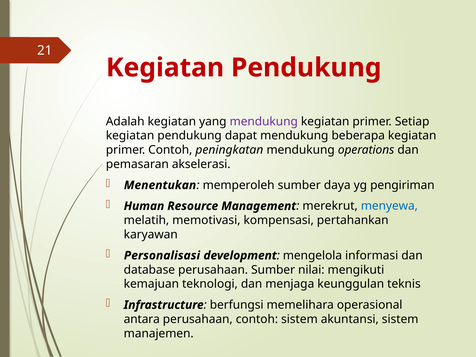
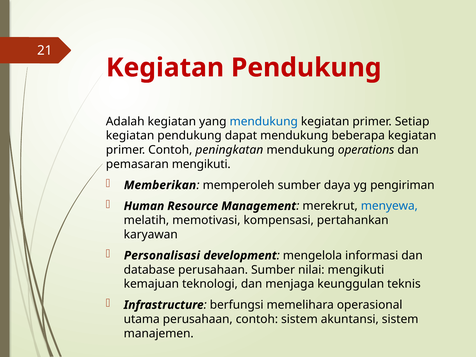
mendukung colour: purple -> blue (264, 121)
pemasaran akselerasi: akselerasi -> mengikuti (201, 164)
Menentukan: Menentukan -> Memberikan (160, 185)
antara: antara -> utama (142, 319)
